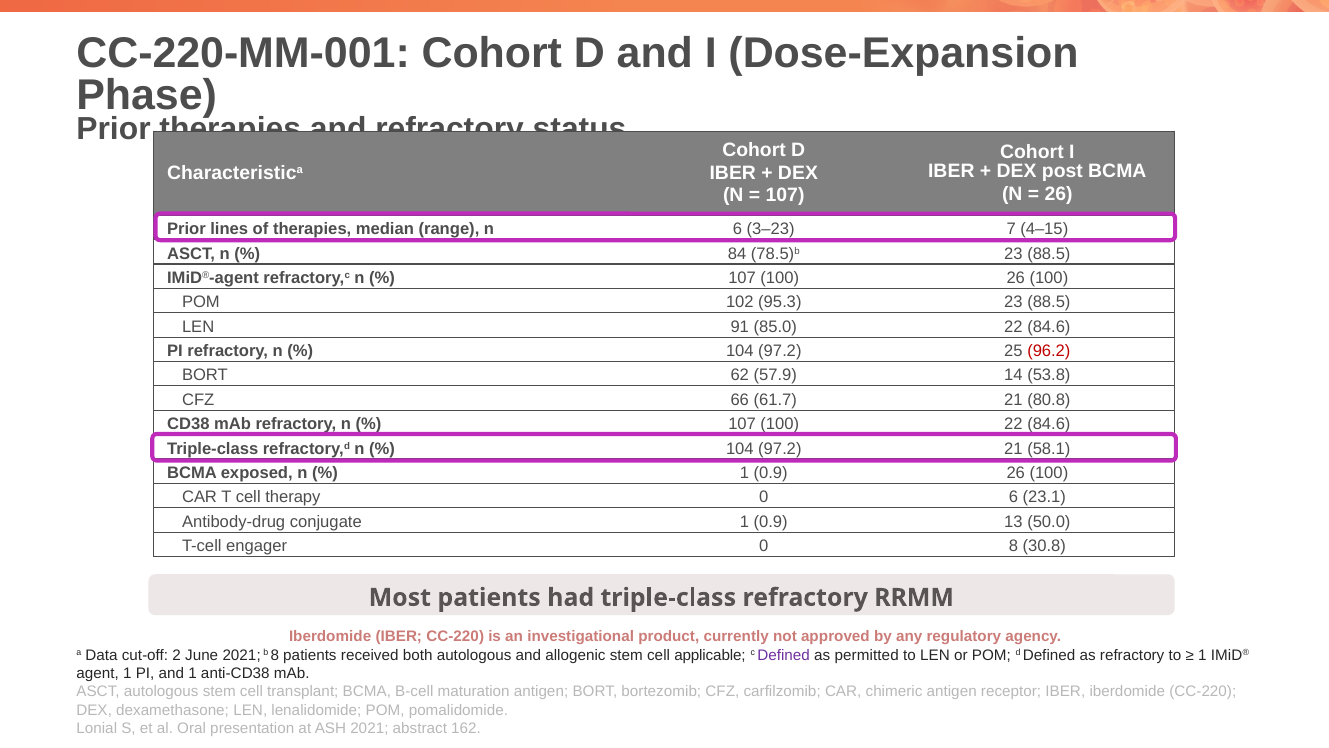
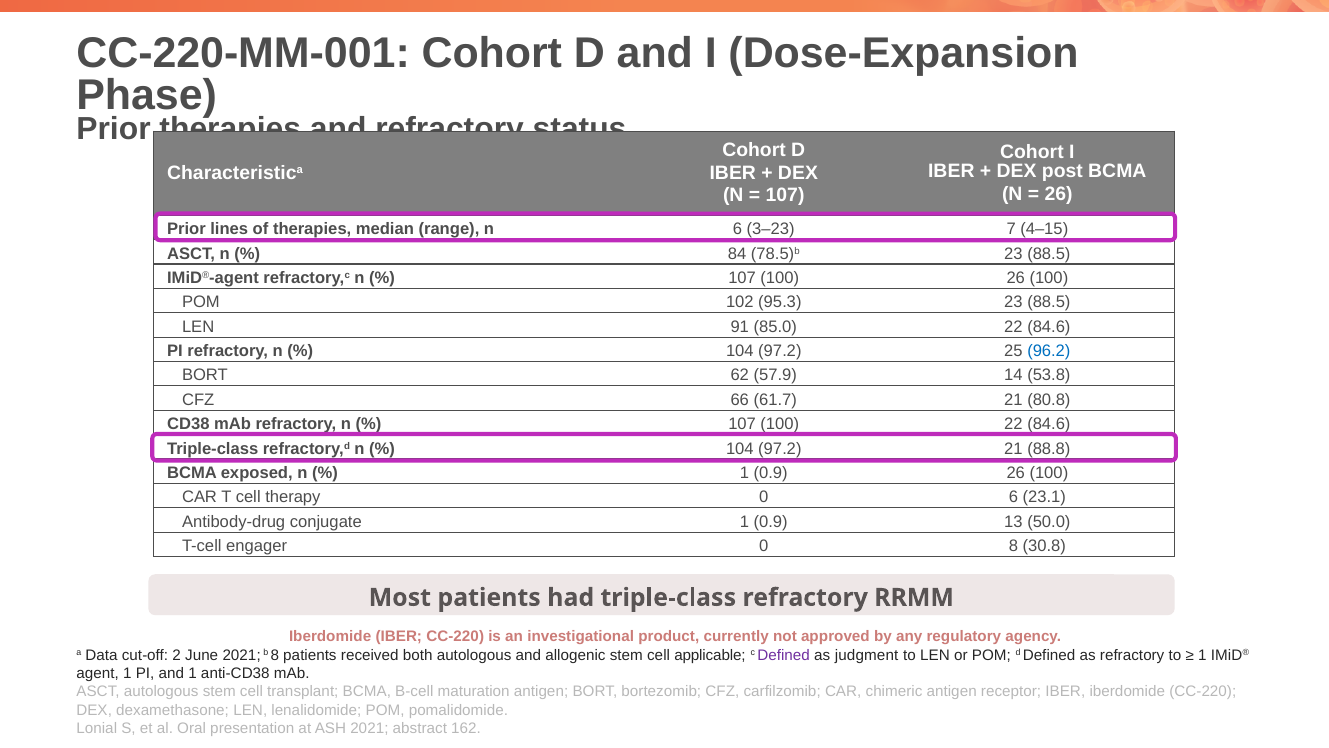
96.2 colour: red -> blue (1049, 351)
58.1: 58.1 -> 88.8 (1049, 448)
permitted: permitted -> judgment (867, 655)
